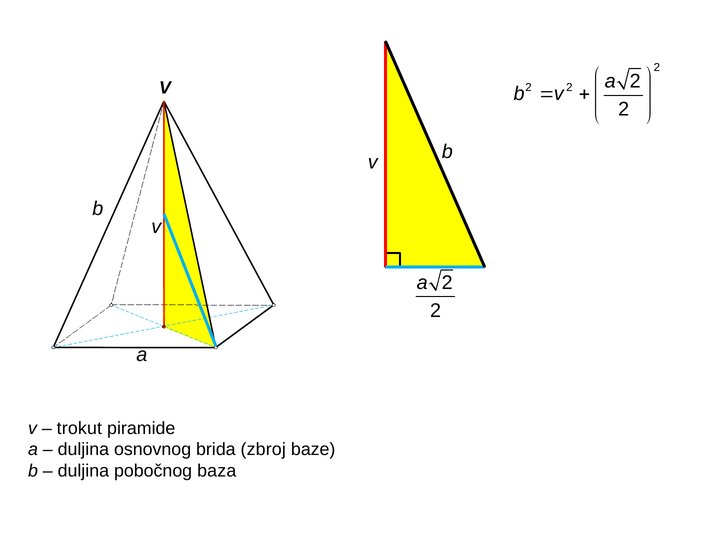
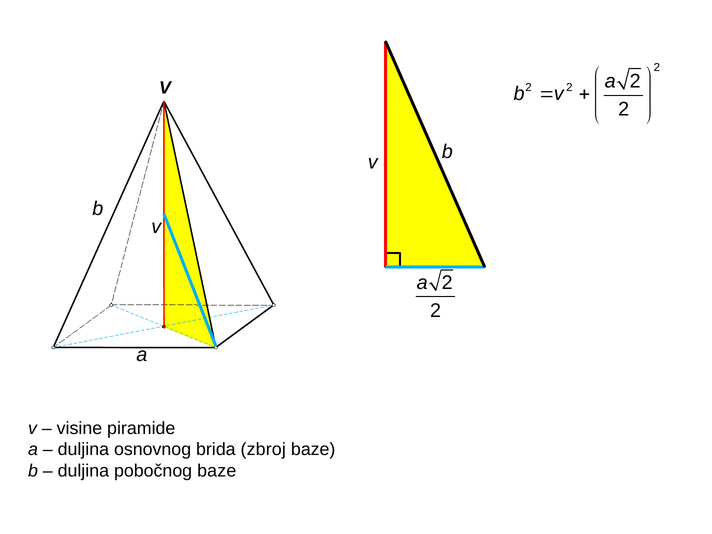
trokut: trokut -> visine (79, 428)
pobočnog baza: baza -> baze (217, 471)
